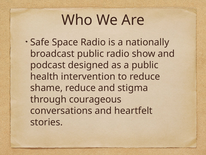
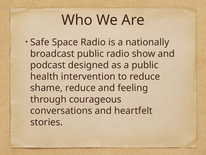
stigma: stigma -> feeling (133, 88)
